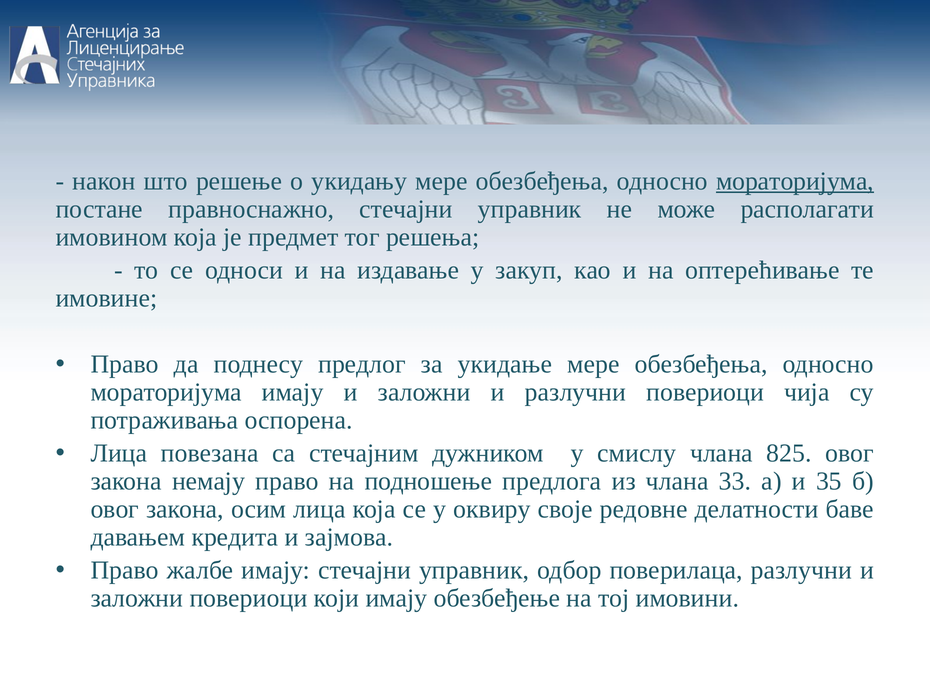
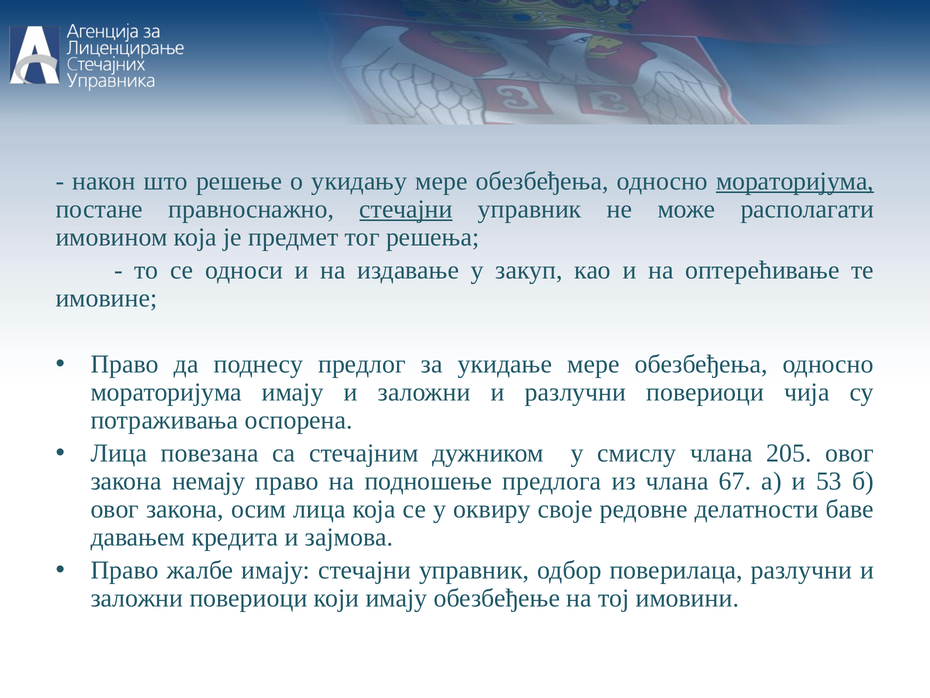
стечајни underline: none -> present (406, 209)
825: 825 -> 205 (789, 453)
33: 33 -> 67 (735, 481)
35: 35 -> 53 (829, 481)
